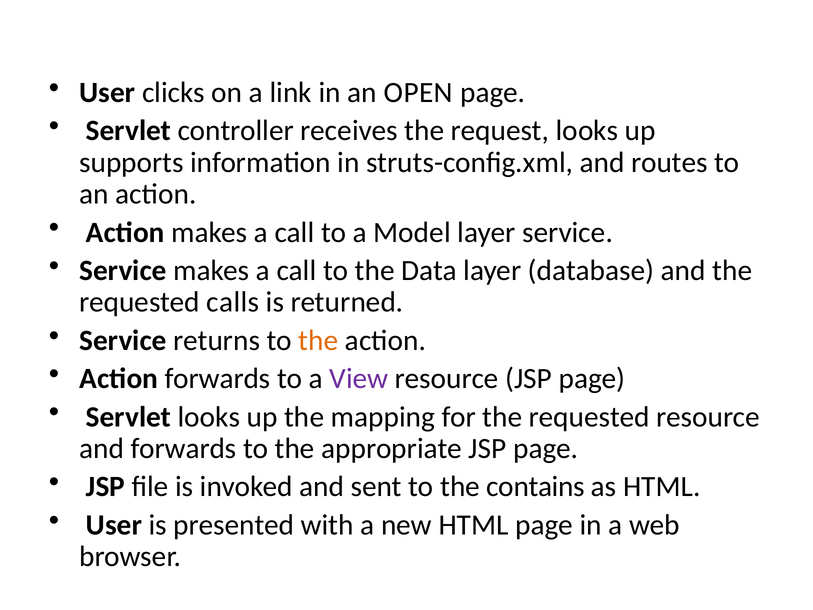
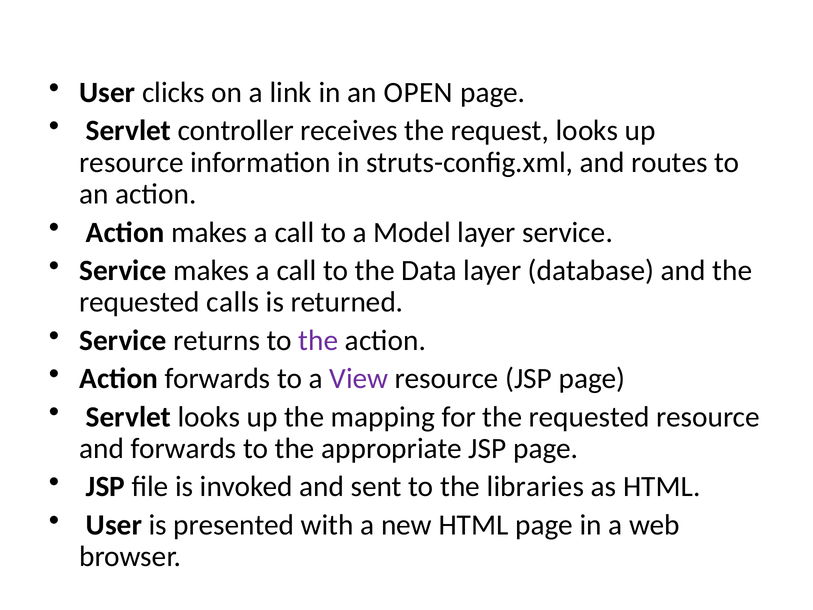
supports: supports -> resource (131, 162)
the colour: orange -> purple (318, 340)
contains: contains -> libraries (535, 487)
